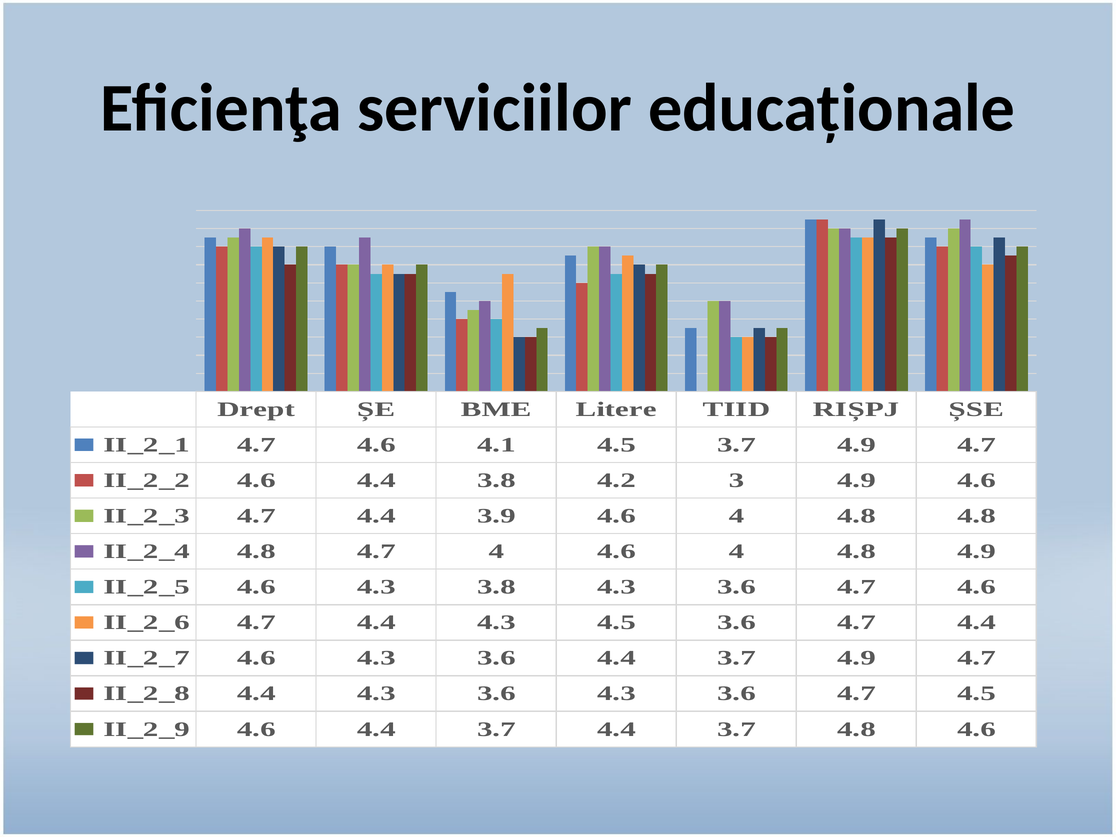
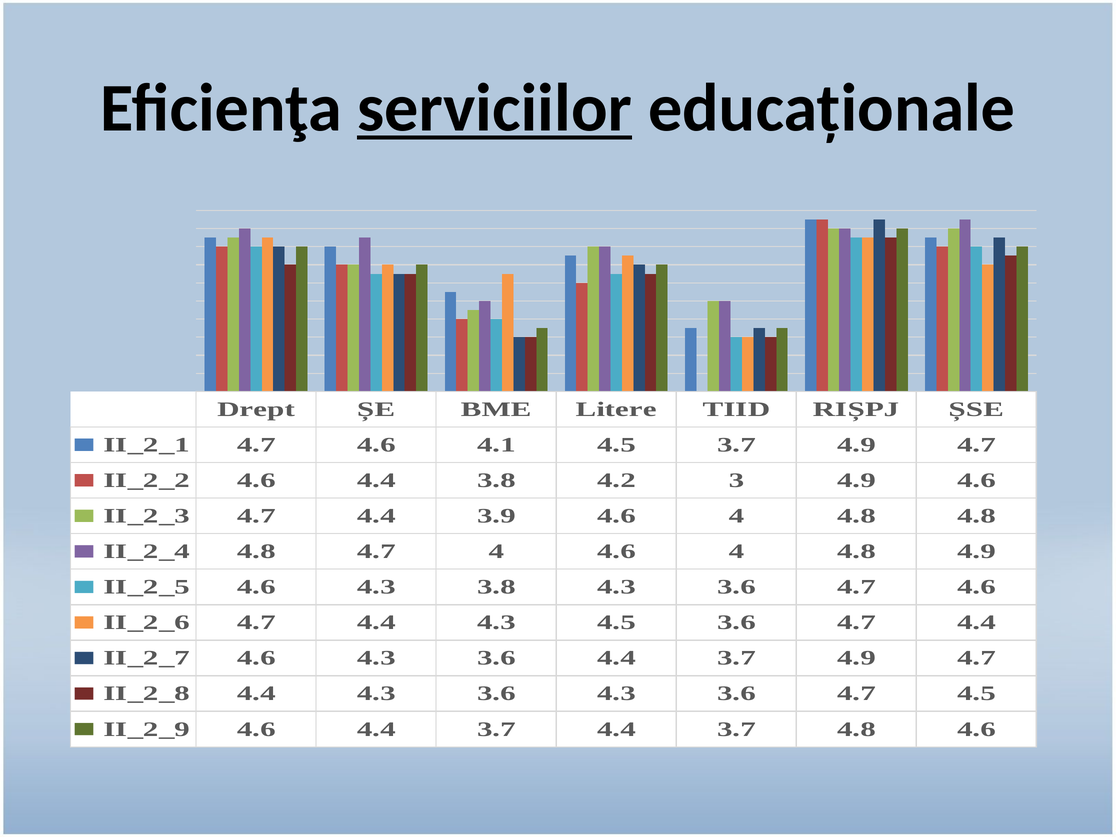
serviciilor underline: none -> present (495, 108)
